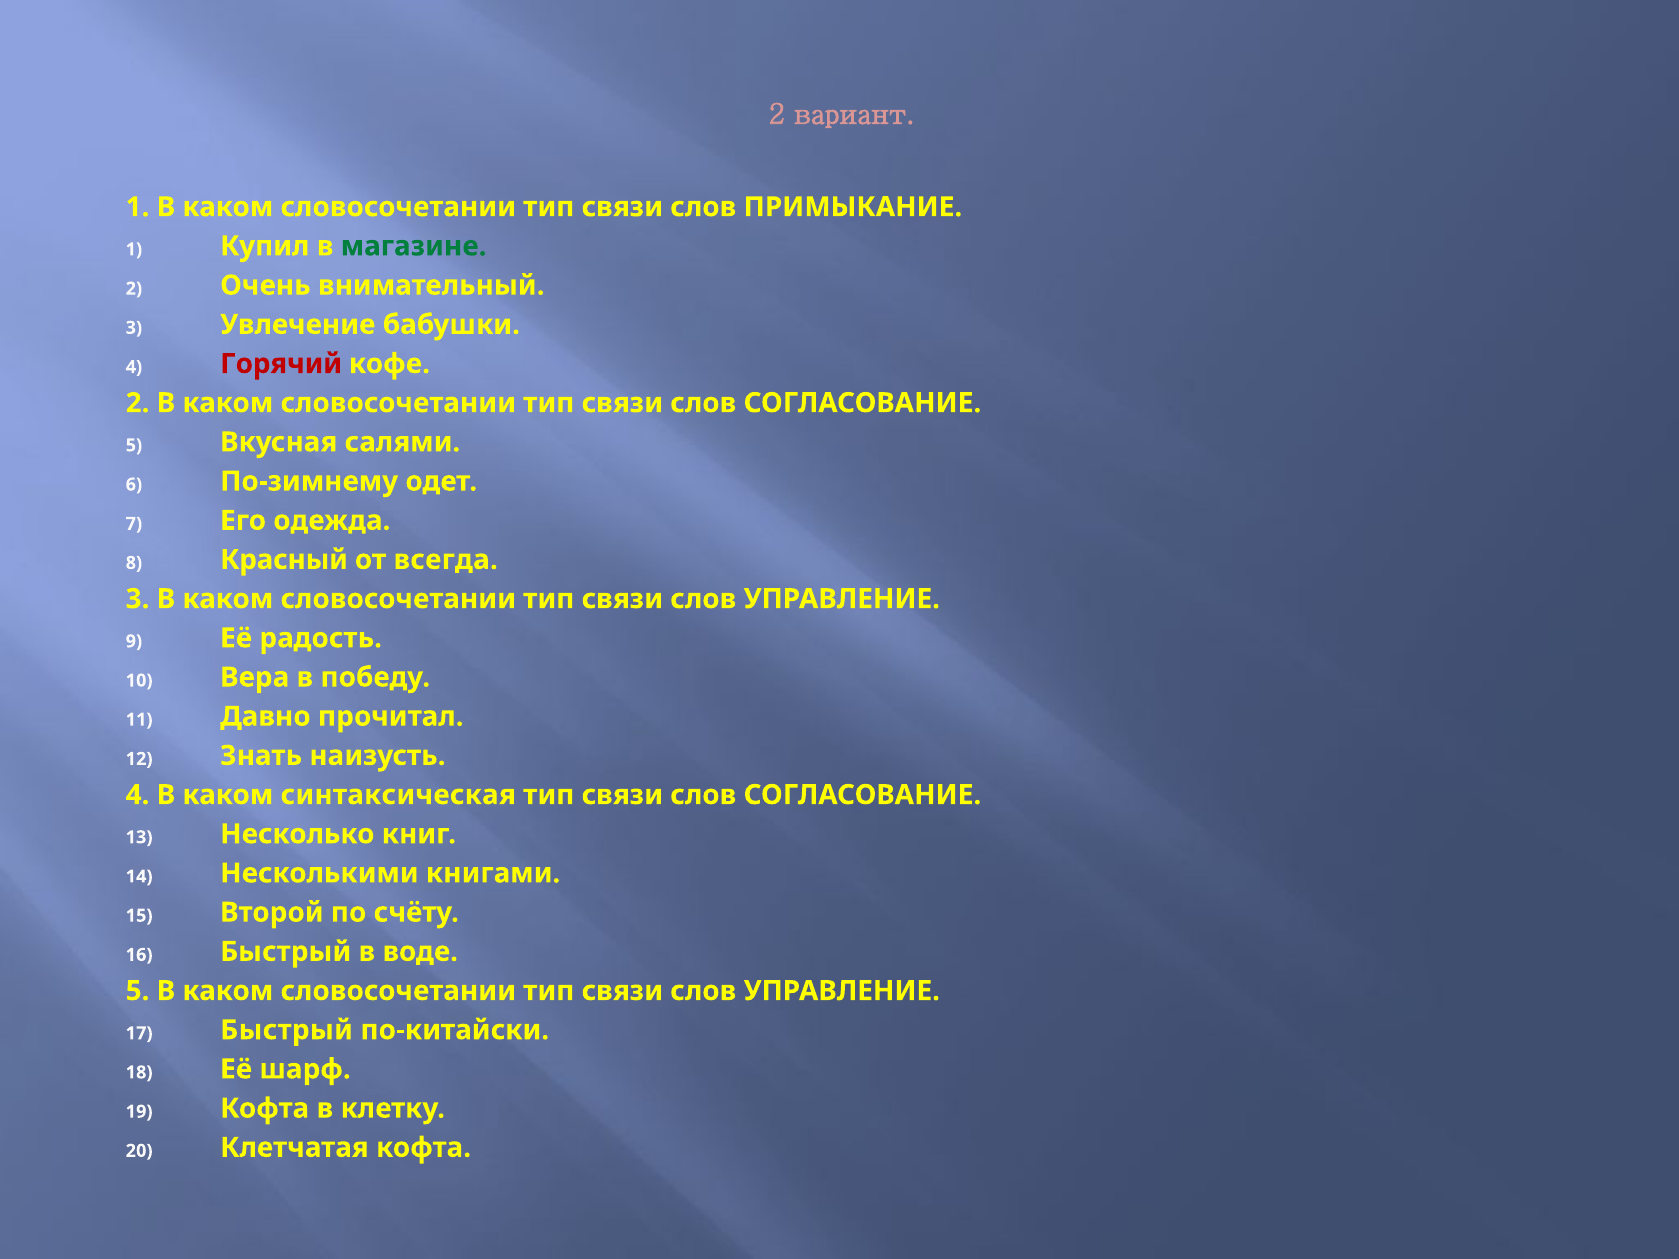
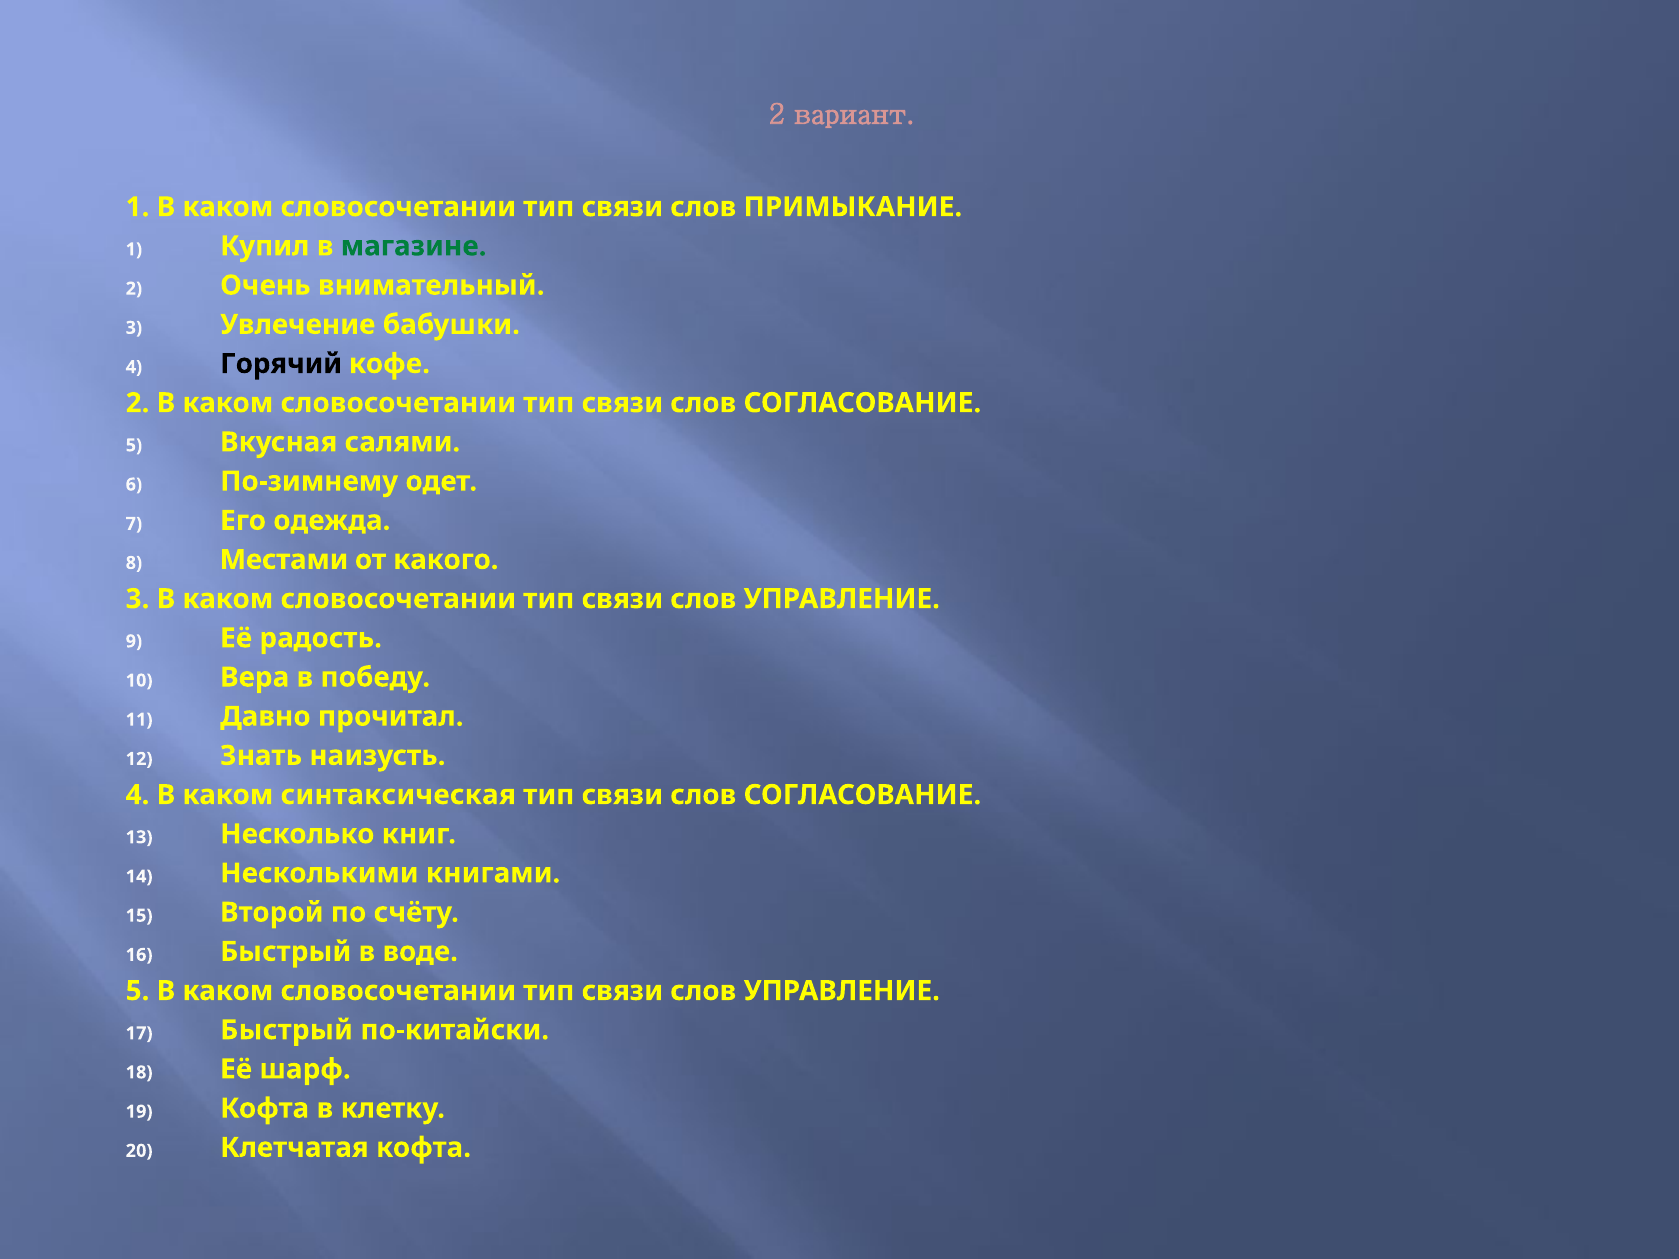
Горячий colour: red -> black (281, 364)
Красный: Красный -> Местами (284, 560)
всегда: всегда -> какого (446, 560)
